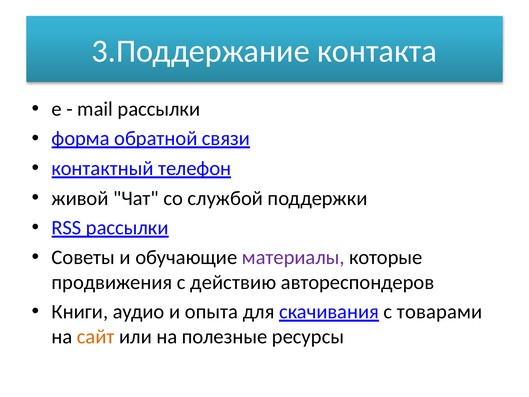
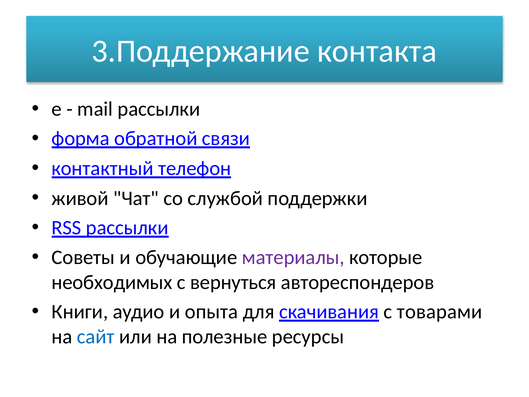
продвижения: продвижения -> необходимых (112, 282)
действию: действию -> вернуться (233, 282)
сайт colour: orange -> blue (96, 337)
